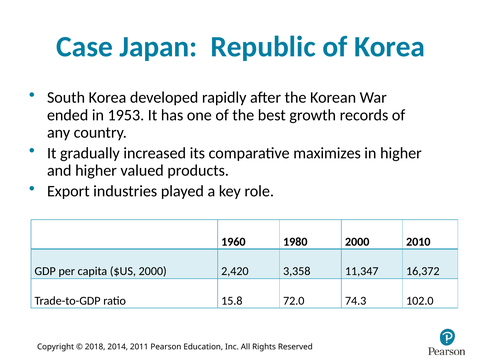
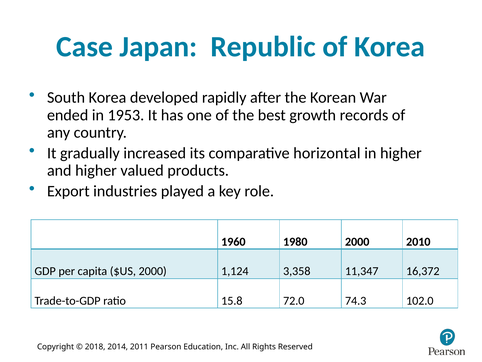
maximizes: maximizes -> horizontal (327, 153)
2,420: 2,420 -> 1,124 (235, 271)
